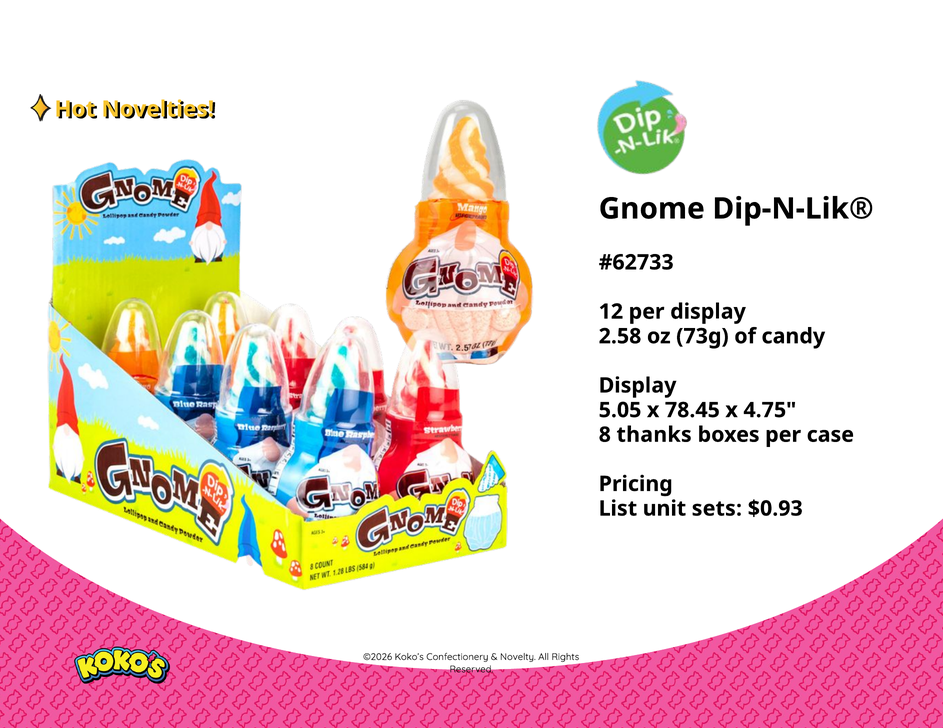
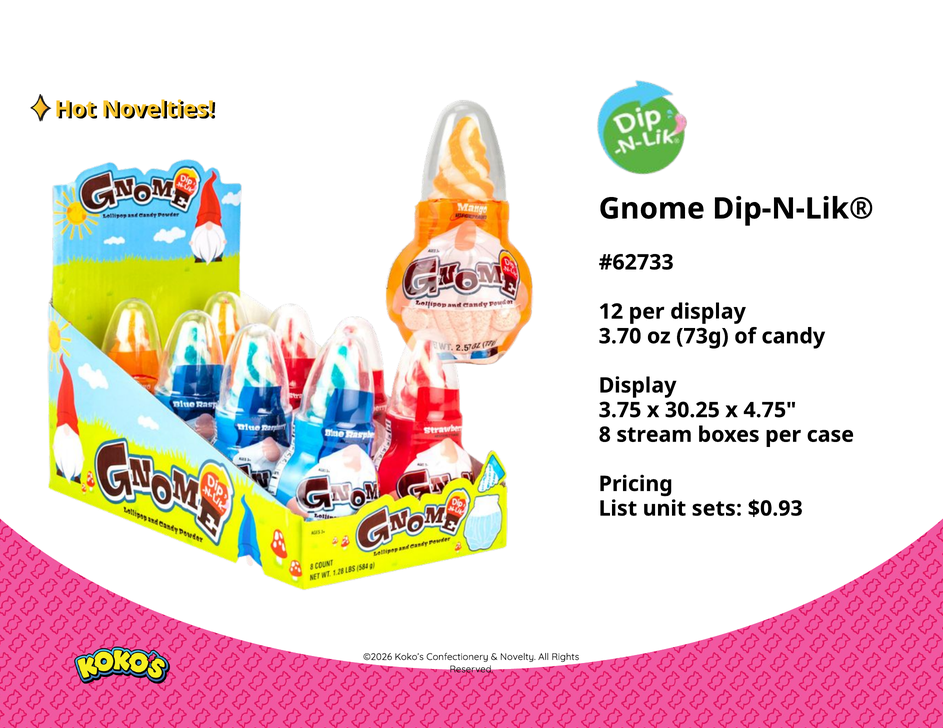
2.58: 2.58 -> 3.70 (620, 337)
5.05: 5.05 -> 3.75 (620, 410)
78.45: 78.45 -> 30.25 (692, 410)
thanks: thanks -> stream (654, 435)
